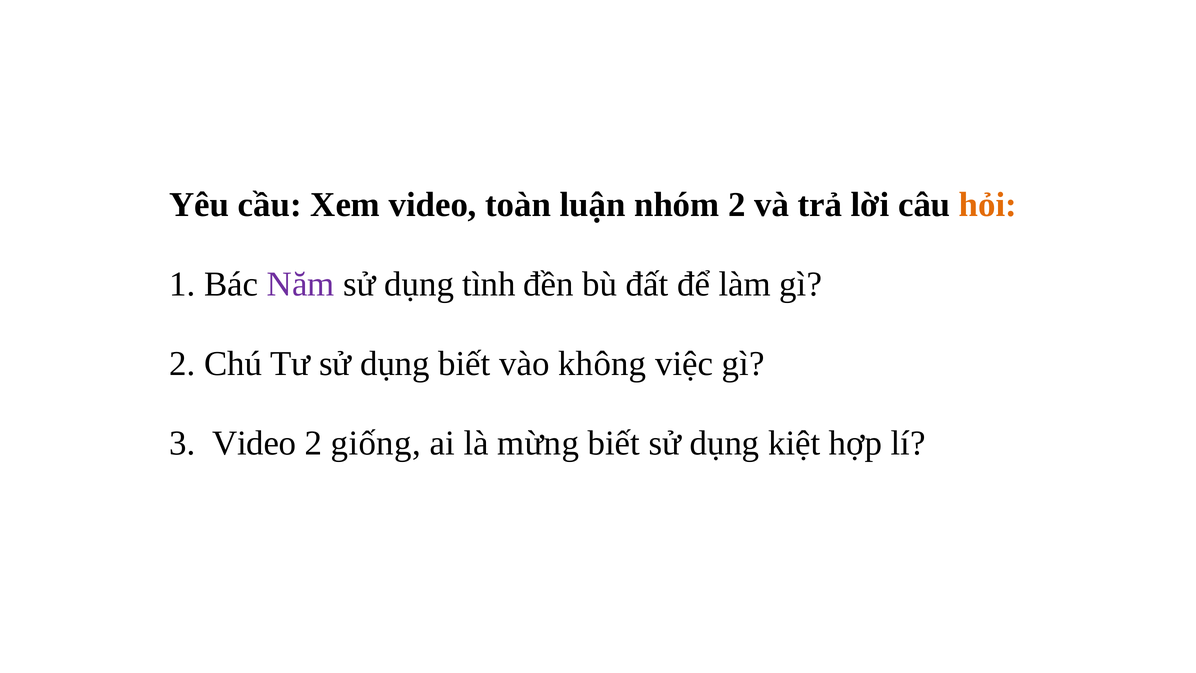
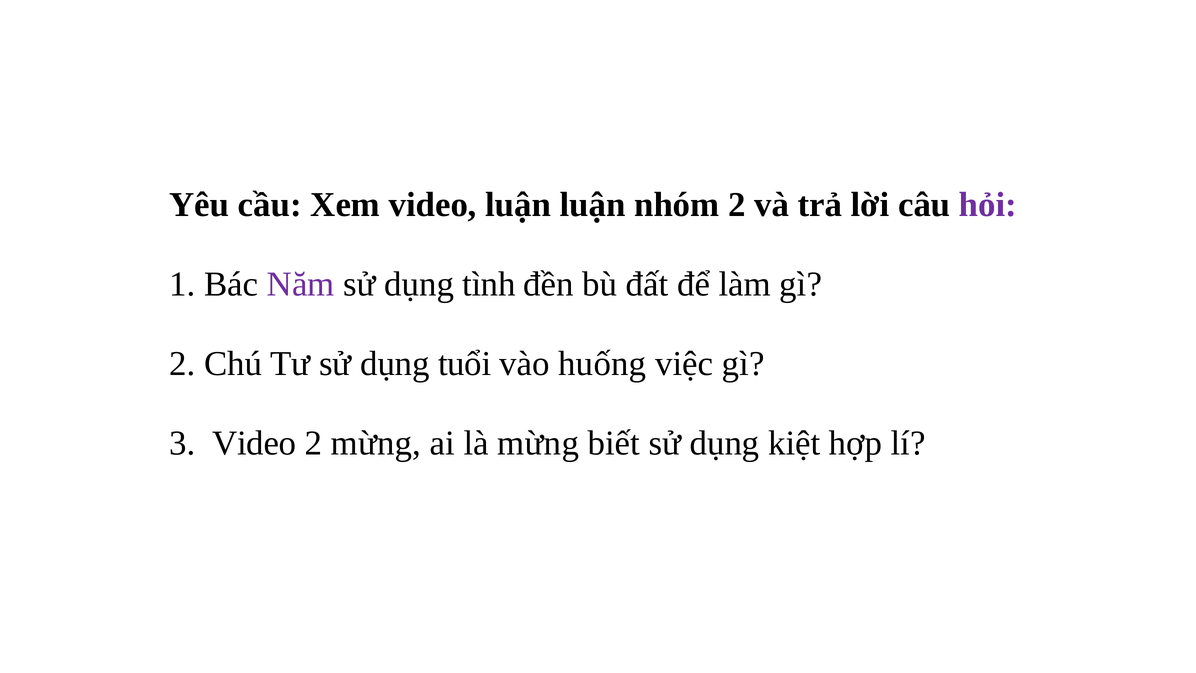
video toàn: toàn -> luận (518, 205)
hỏi colour: orange -> purple (988, 205)
dụng biết: biết -> tuổi (465, 364)
không: không -> huống (602, 364)
2 giống: giống -> mừng (376, 443)
